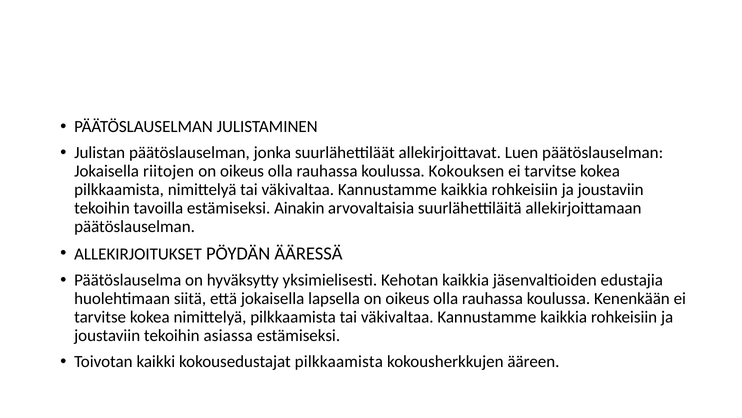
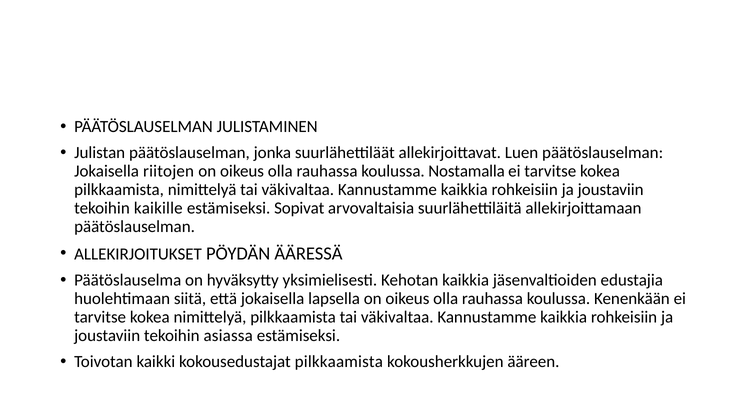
Kokouksen: Kokouksen -> Nostamalla (467, 171)
tavoilla: tavoilla -> kaikille (158, 208)
Ainakin: Ainakin -> Sopivat (299, 208)
